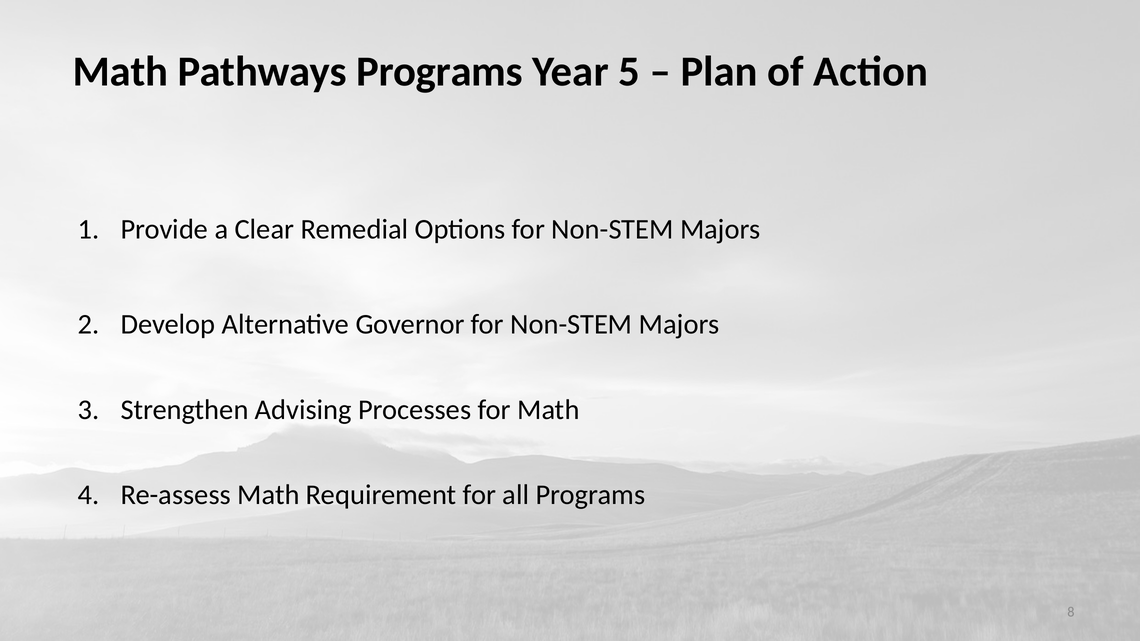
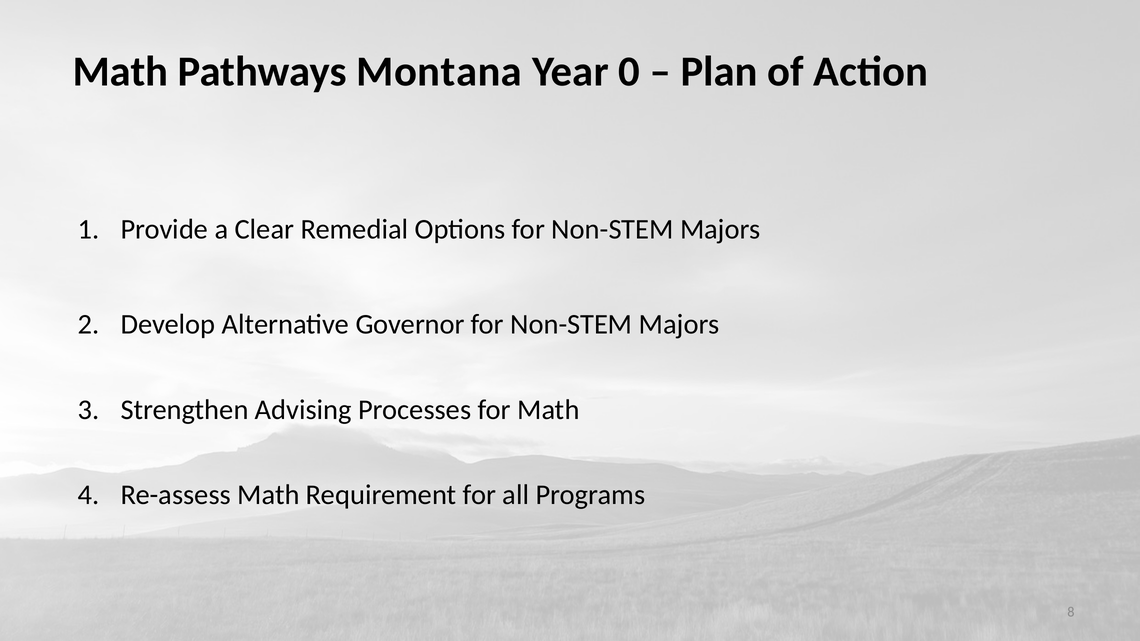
Pathways Programs: Programs -> Montana (439, 71)
5: 5 -> 0 (629, 71)
